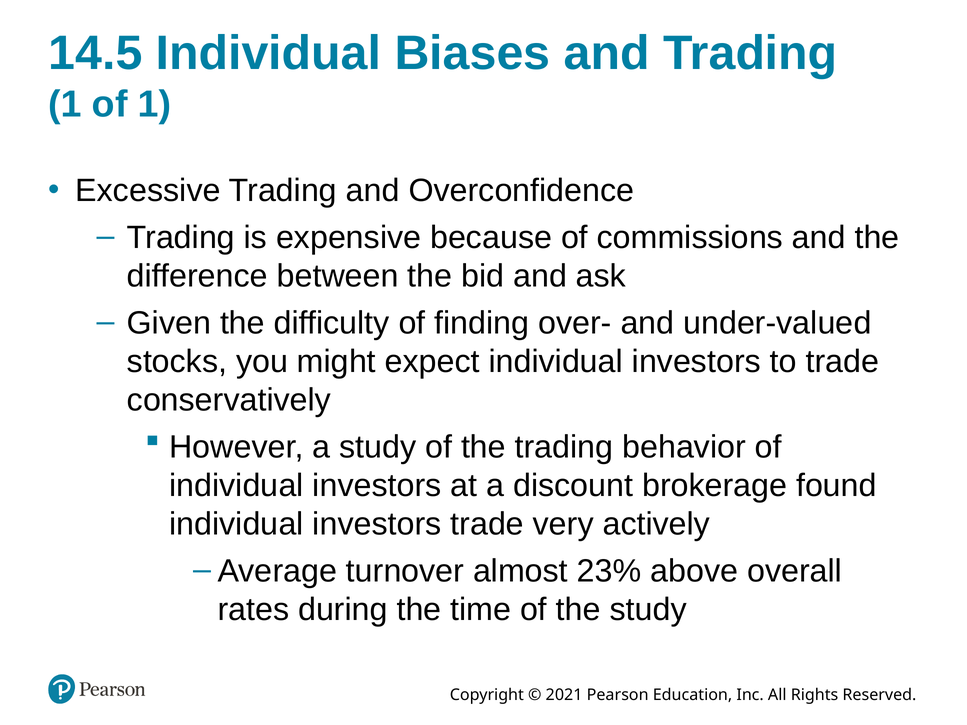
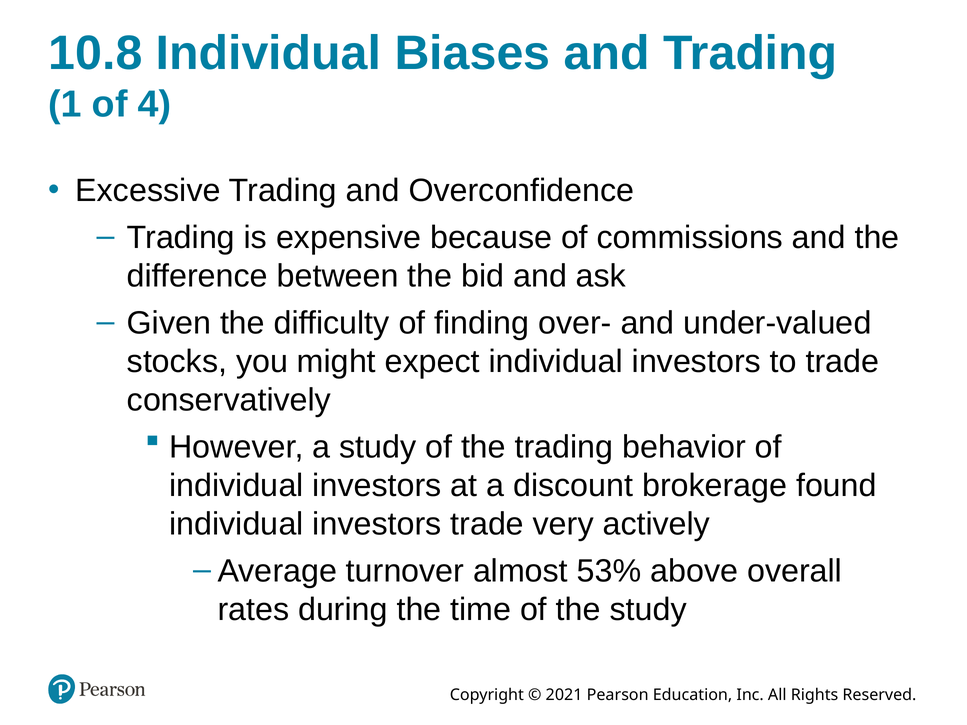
14.5: 14.5 -> 10.8 (95, 53)
of 1: 1 -> 4 (155, 104)
23%: 23% -> 53% (609, 571)
